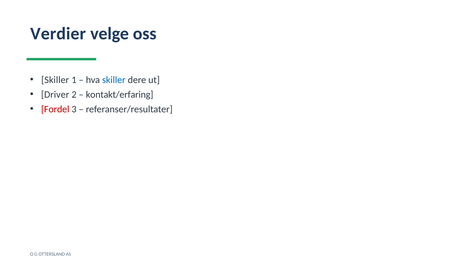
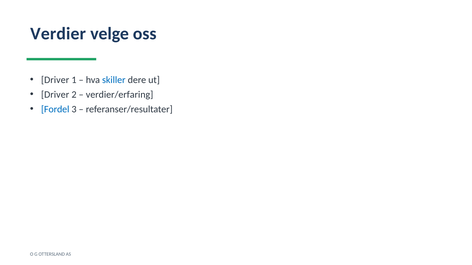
Skiller: Skiller -> Driver (55, 80)
kontakt/erfaring: kontakt/erfaring -> verdier/erfaring (120, 95)
Fordel colour: red -> blue (55, 109)
